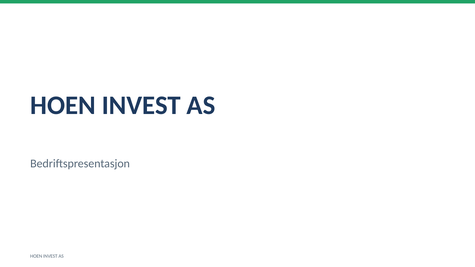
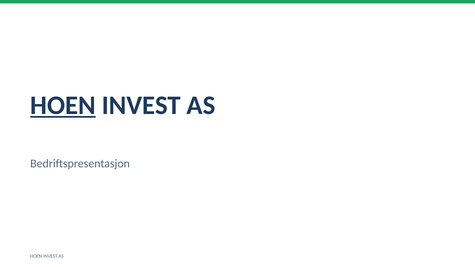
HOEN underline: none -> present (63, 105)
